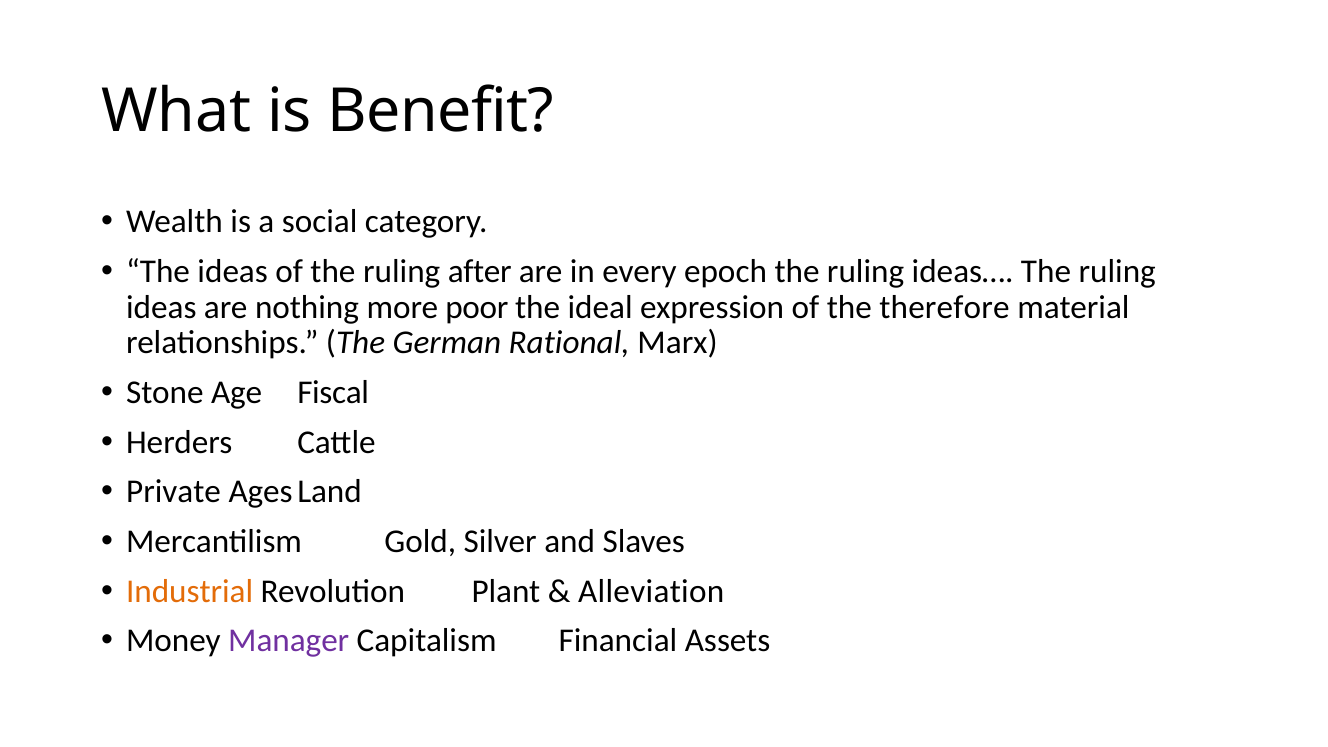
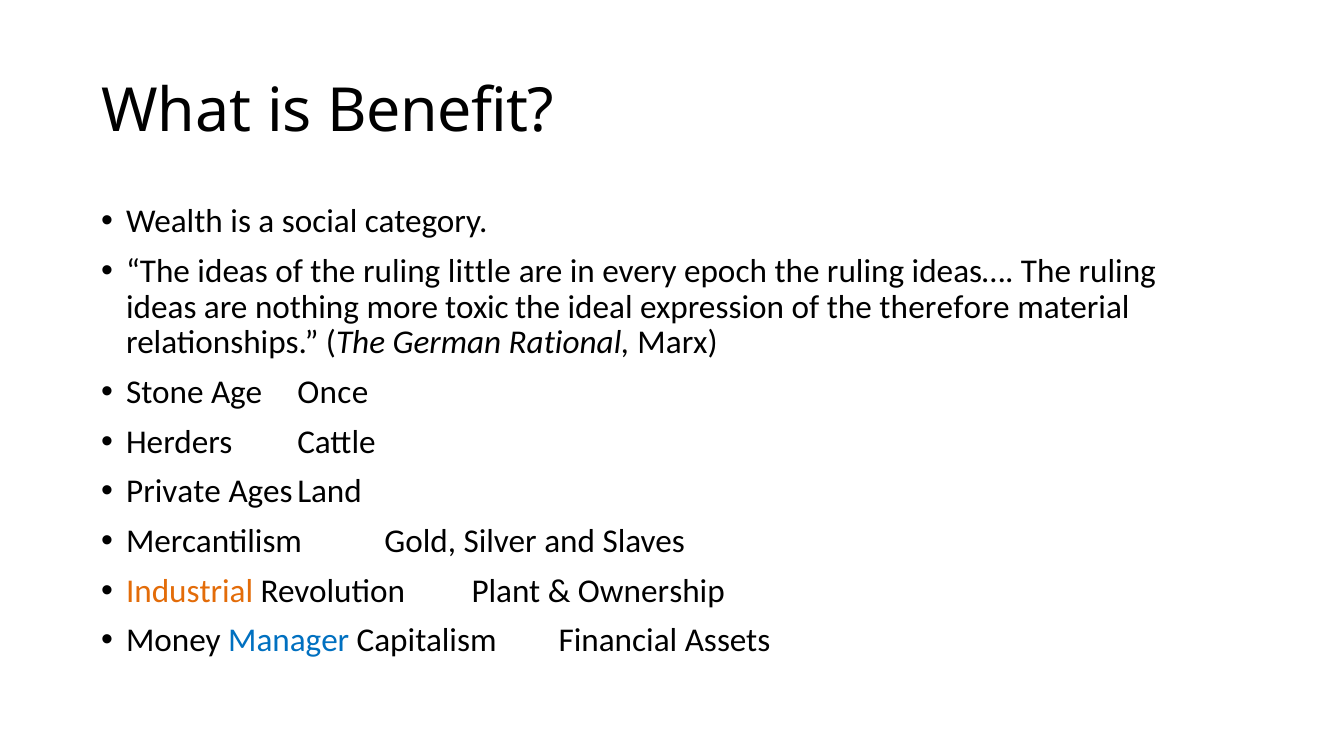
after: after -> little (479, 271)
poor: poor -> toxic (477, 307)
Fiscal: Fiscal -> Once (333, 393)
Alleviation: Alleviation -> Ownership (651, 591)
Manager colour: purple -> blue (289, 641)
